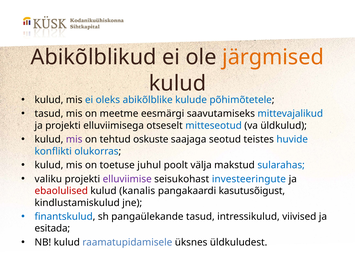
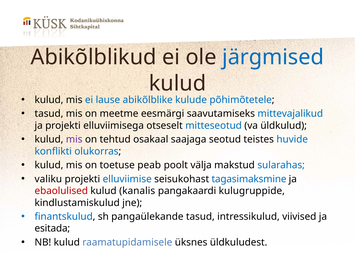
järgmised colour: orange -> blue (273, 57)
oleks: oleks -> lause (108, 100)
oskuste: oskuste -> osakaal (151, 139)
juhul: juhul -> peab (149, 165)
elluviimise colour: purple -> blue (127, 178)
investeeringute: investeeringute -> tagasimaksmine (249, 178)
kasutusõigust: kasutusõigust -> kulugruppide (252, 190)
